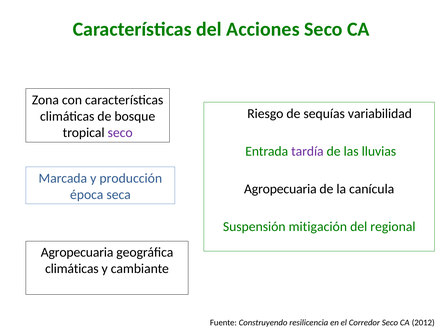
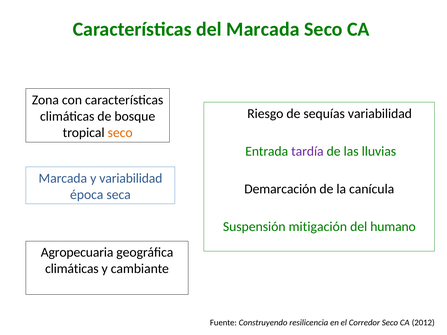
del Acciones: Acciones -> Marcada (263, 29)
seco colour: purple -> orange (120, 133)
y producción: producción -> variabilidad (131, 178)
Agropecuaria: Agropecuaria -> Demarcación (280, 189)
regional: regional -> humano (393, 227)
